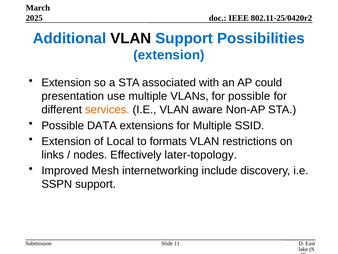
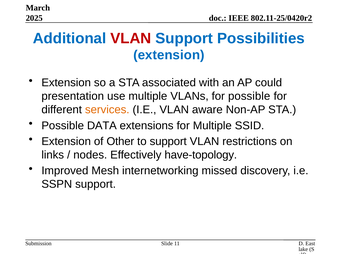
VLAN colour: black -> red (131, 38)
Local: Local -> Other (120, 141)
to formats: formats -> support (168, 141)
later-topology: later-topology -> have-topology (201, 155)
include: include -> missed (219, 170)
